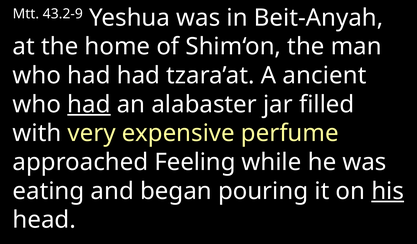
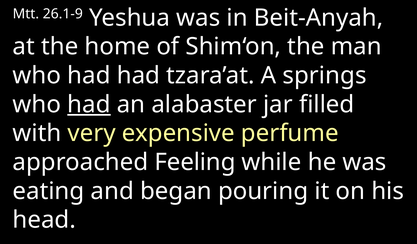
43.2-9: 43.2-9 -> 26.1-9 (63, 14)
ancient: ancient -> springs (325, 76)
his underline: present -> none (388, 191)
